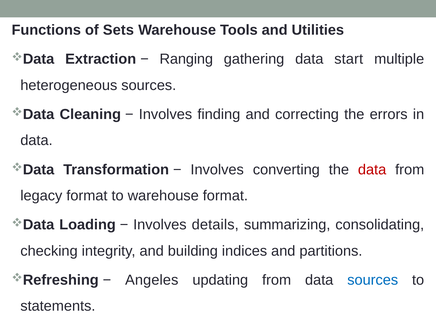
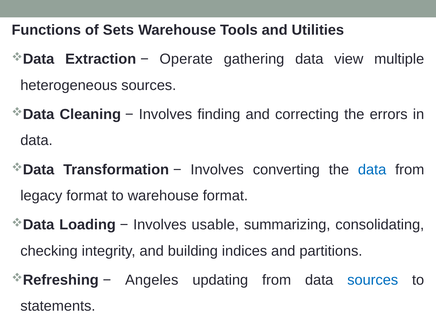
Ranging: Ranging -> Operate (186, 59)
start: start -> view (349, 59)
data colour: red -> blue (372, 170)
details: details -> usable (215, 225)
